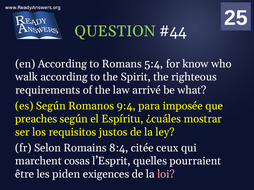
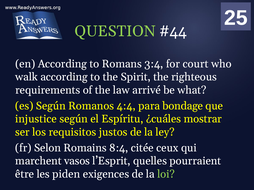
5:4: 5:4 -> 3:4 (154, 64)
know: know -> court (196, 64)
9:4: 9:4 -> 4:4 (126, 106)
imposée: imposée -> bondage (183, 106)
preaches: preaches -> injustice (36, 119)
cosas: cosas -> vasos (77, 161)
loi colour: pink -> light green (166, 175)
